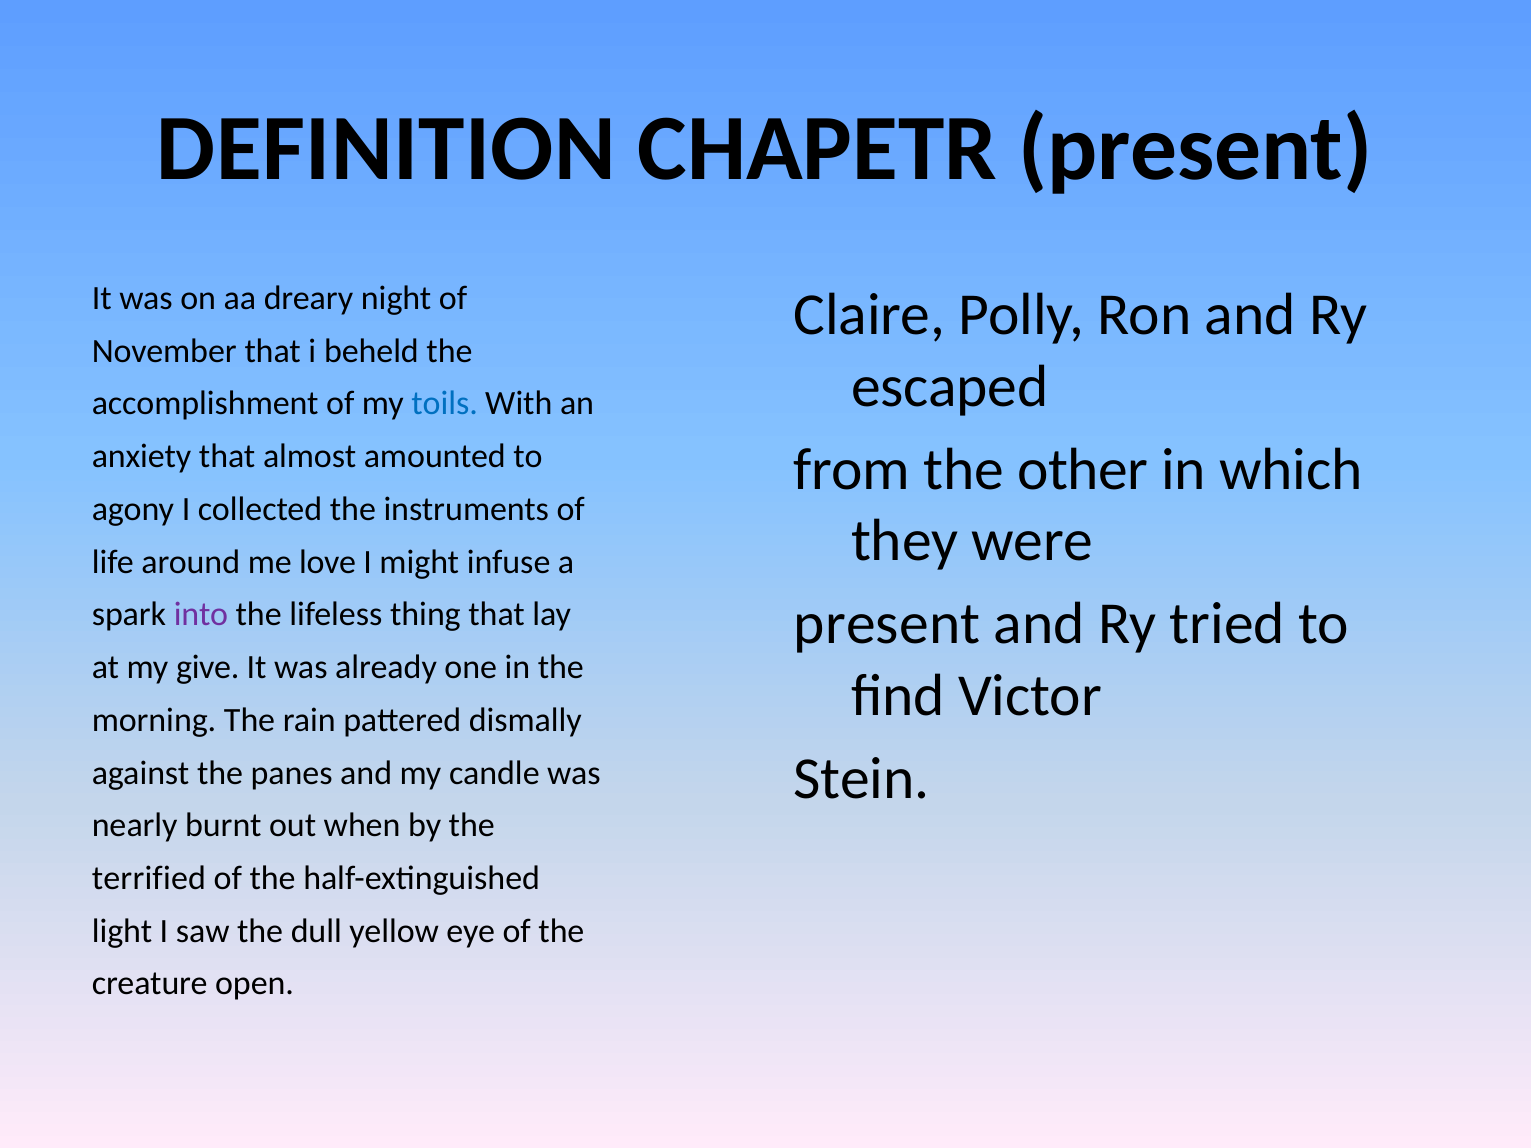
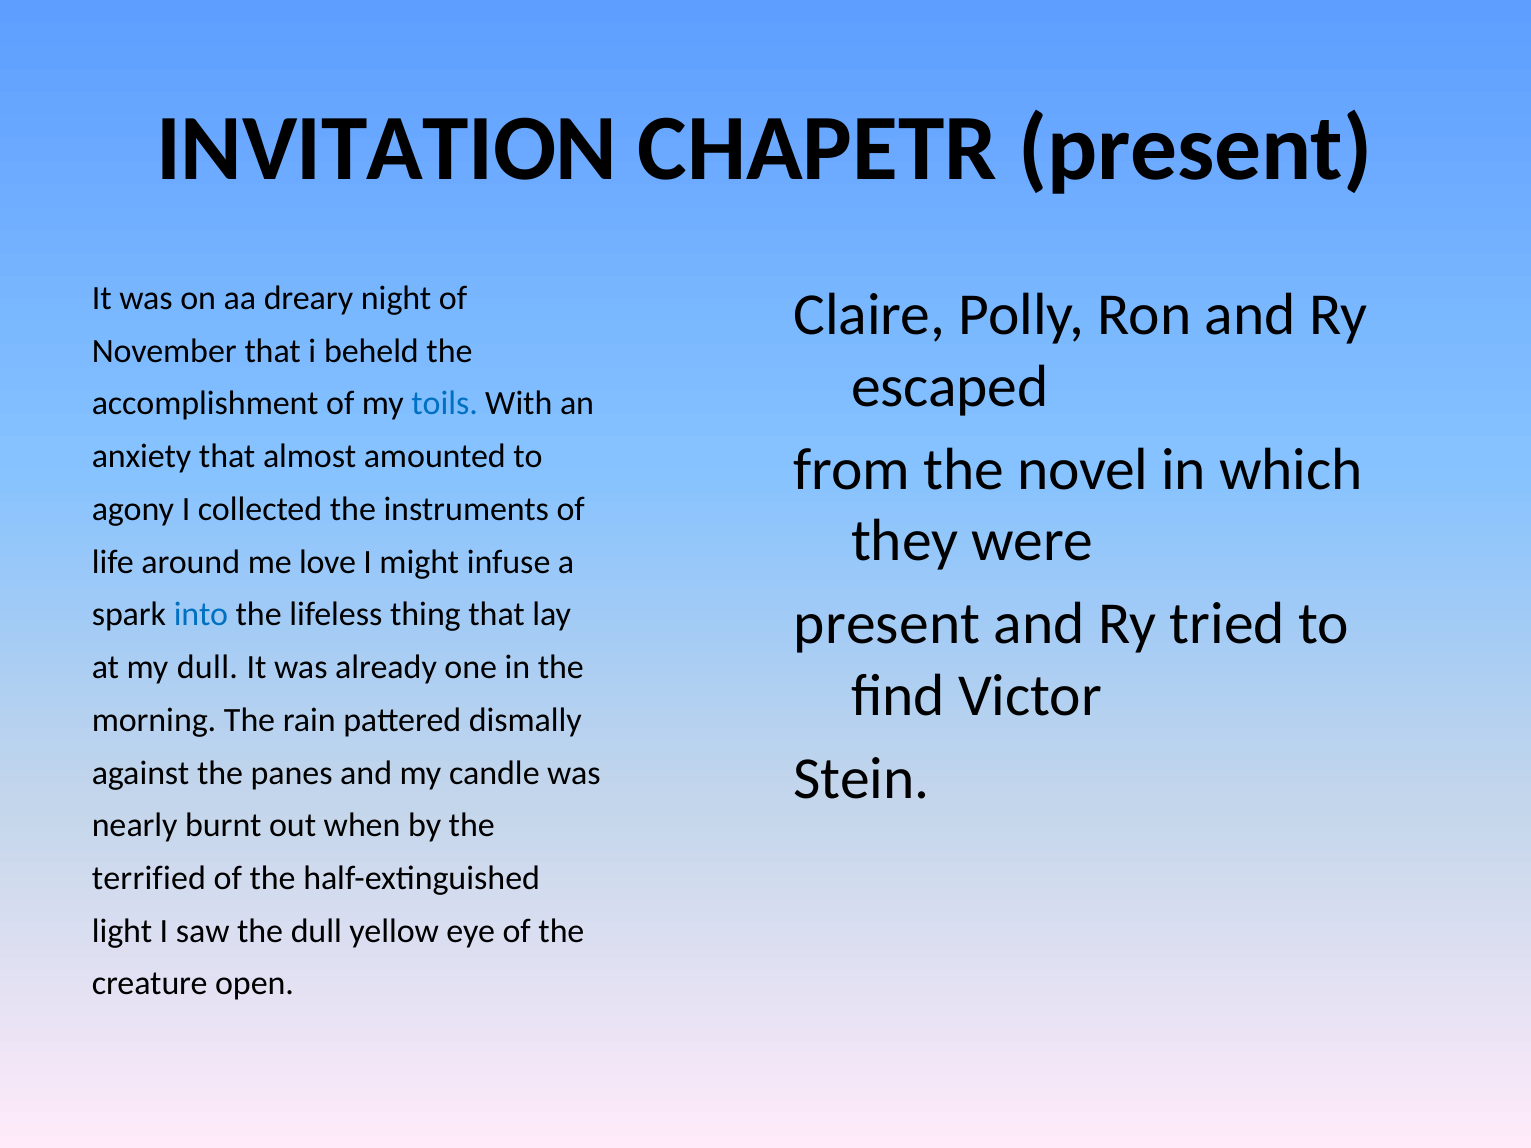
DEFINITION: DEFINITION -> INVITATION (387, 148)
other: other -> novel (1083, 470)
into colour: purple -> blue (201, 615)
my give: give -> dull (207, 668)
